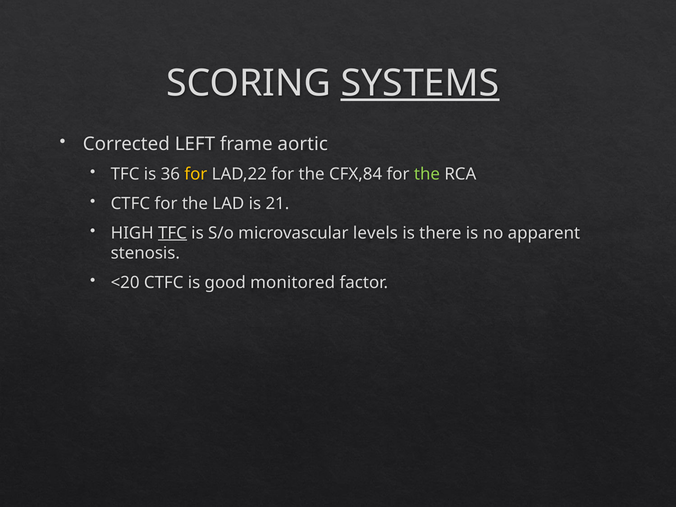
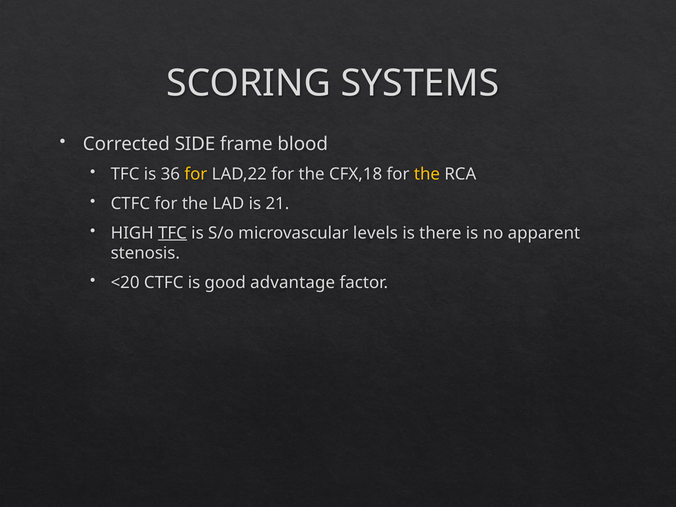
SYSTEMS underline: present -> none (420, 84)
LEFT: LEFT -> SIDE (195, 144)
aortic: aortic -> blood (303, 144)
CFX,84: CFX,84 -> CFX,18 (356, 174)
the colour: light green -> yellow (427, 174)
monitored: monitored -> advantage (293, 283)
